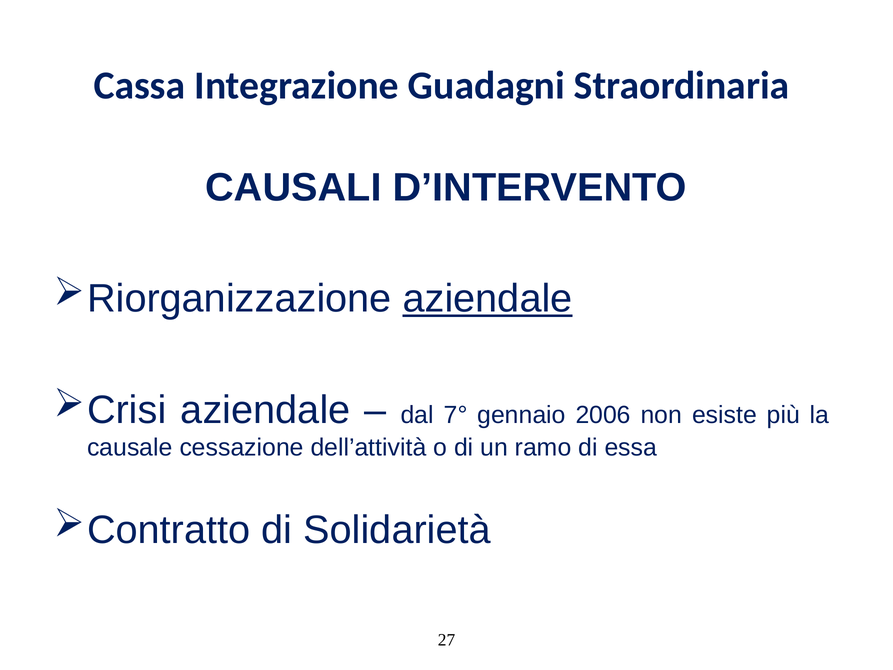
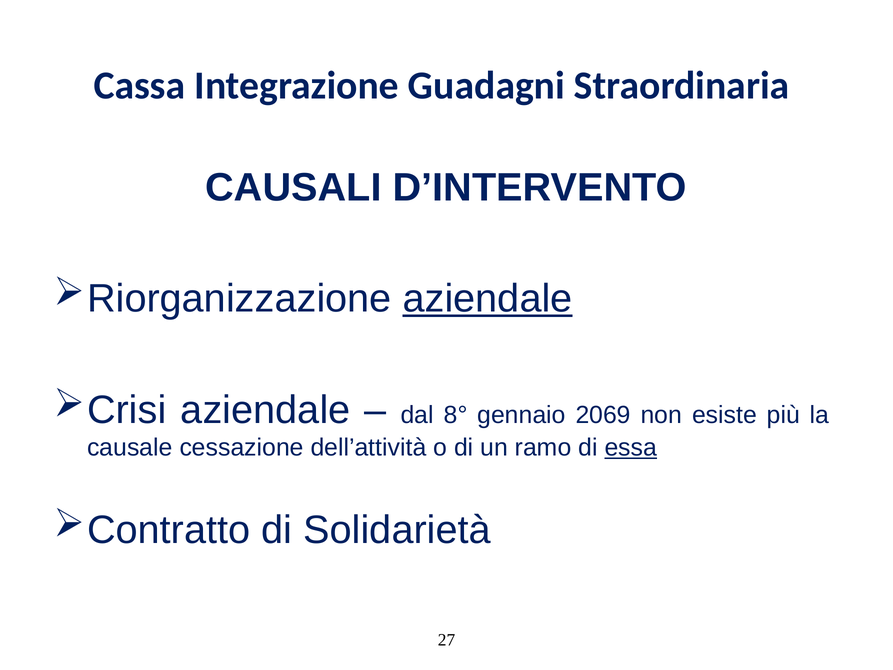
7°: 7° -> 8° (456, 415)
2006: 2006 -> 2069 (603, 415)
essa underline: none -> present (631, 448)
